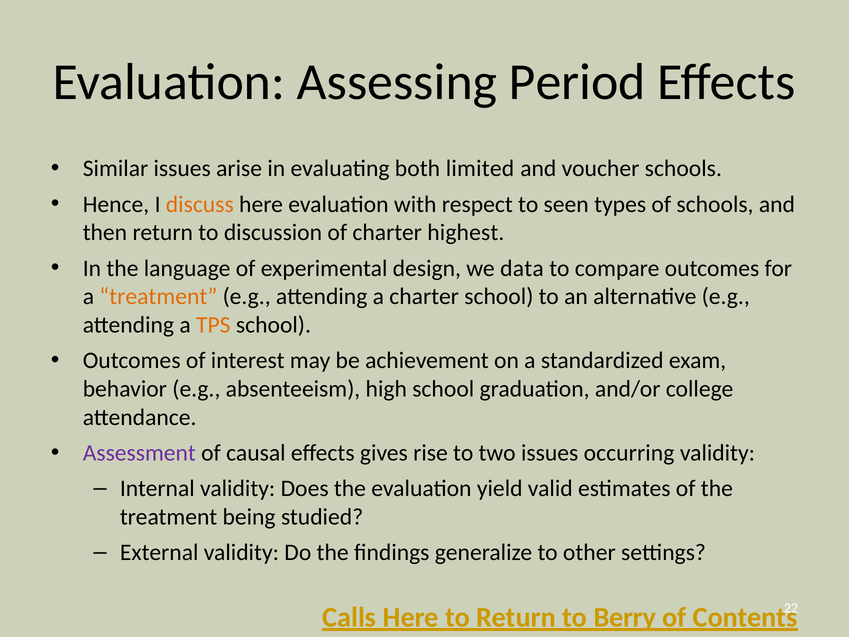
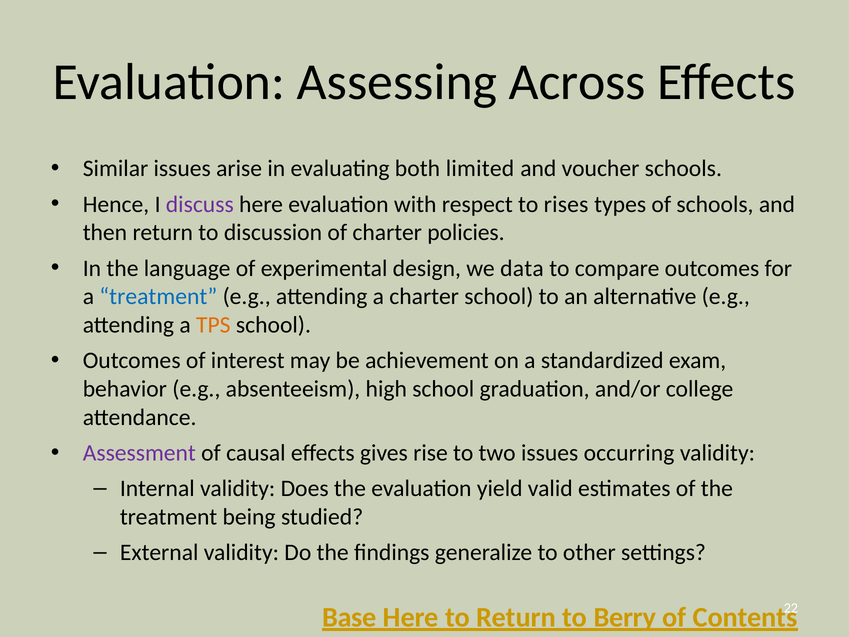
Period: Period -> Across (577, 82)
discuss colour: orange -> purple (200, 204)
seen: seen -> rises (566, 204)
highest: highest -> policies (466, 233)
treatment colour: orange -> blue (158, 297)
Calls: Calls -> Base (349, 617)
